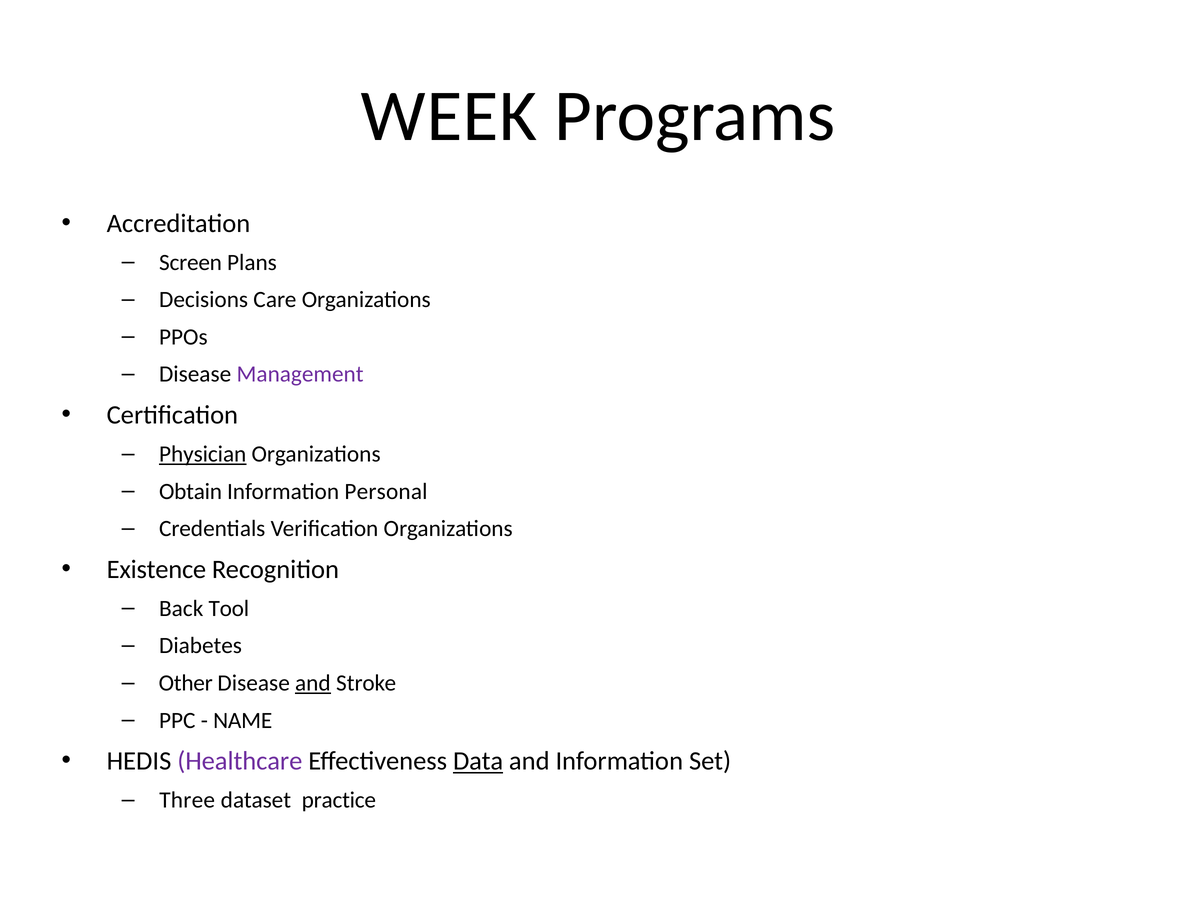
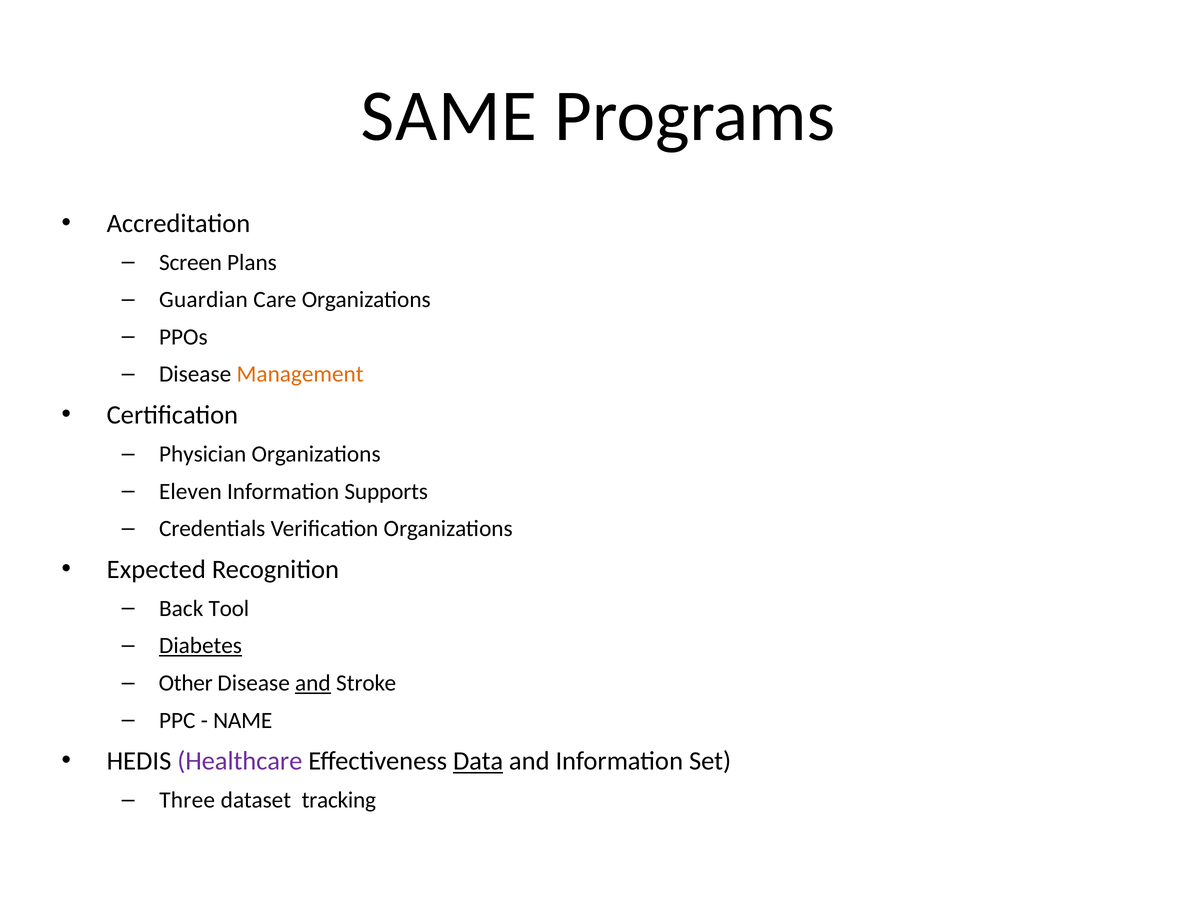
WEEK: WEEK -> SAME (449, 116)
Decisions: Decisions -> Guardian (203, 300)
Management colour: purple -> orange (300, 374)
Physician underline: present -> none (203, 454)
Obtain: Obtain -> Eleven (190, 491)
Personal: Personal -> Supports (386, 491)
Existence: Existence -> Expected (156, 569)
Diabetes underline: none -> present (201, 646)
practice: practice -> tracking (339, 800)
